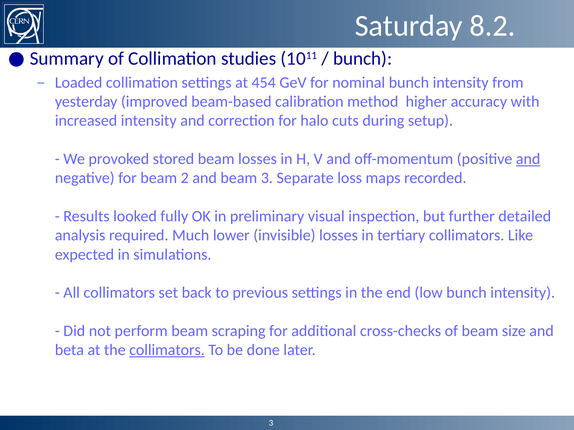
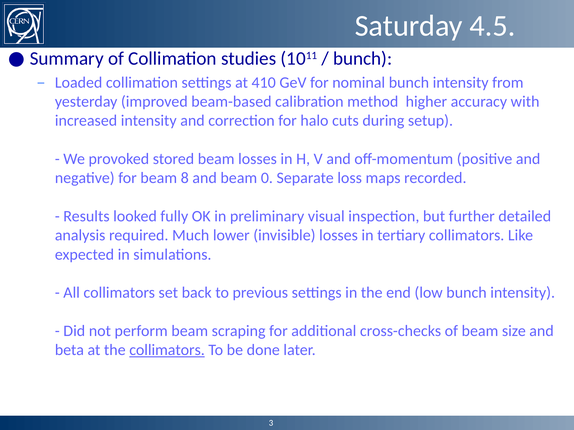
8.2: 8.2 -> 4.5 (493, 26)
454: 454 -> 410 (264, 83)
and underline: present -> none (528, 159)
2: 2 -> 8 (185, 178)
beam 3: 3 -> 0 (267, 178)
